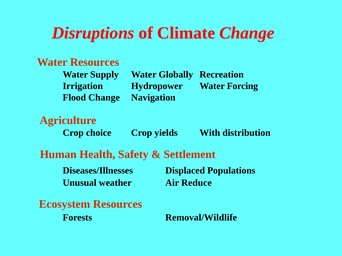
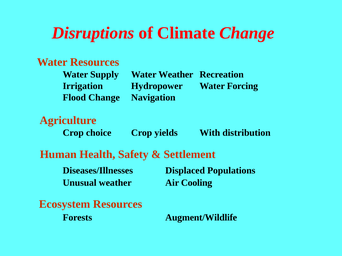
Water Globally: Globally -> Weather (176, 75)
Reduce: Reduce -> Cooling (197, 183)
Removal/Wildlife: Removal/Wildlife -> Augment/Wildlife (201, 218)
